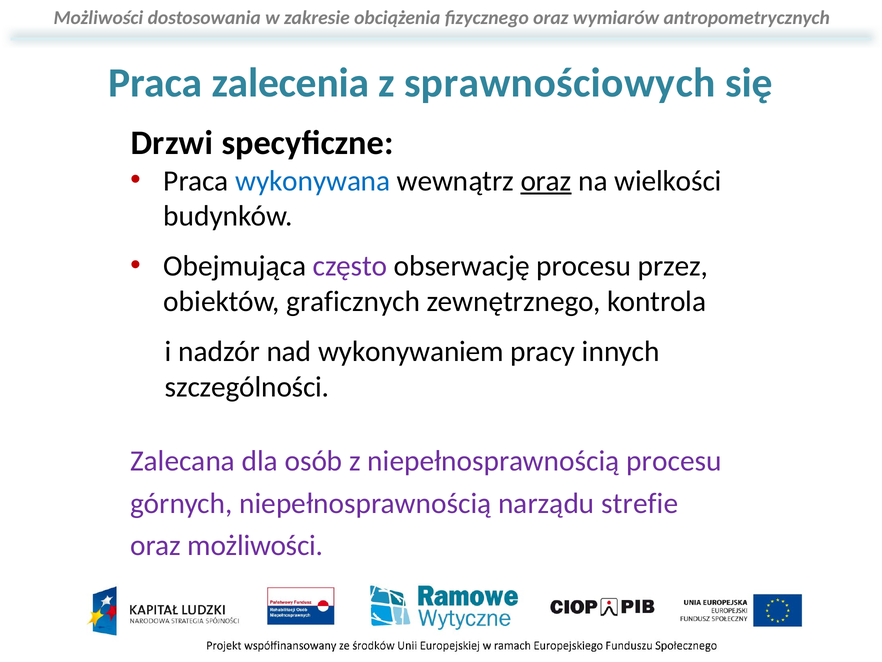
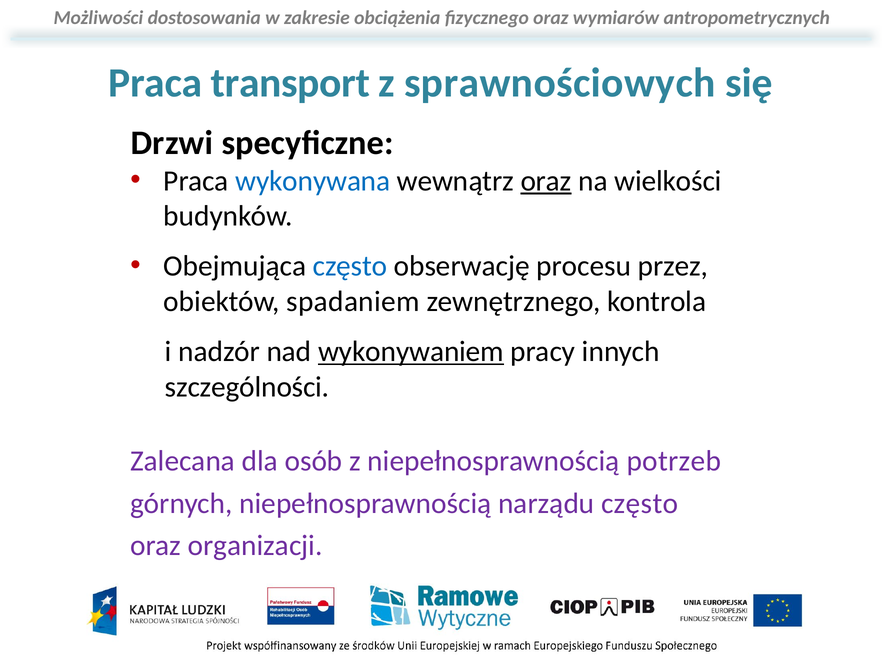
zalecenia: zalecenia -> transport (290, 83)
często colour: purple -> blue (350, 266)
graficznych: graficznych -> spadaniem (353, 301)
wykonywaniem underline: none -> present (411, 351)
niepełnosprawnością procesu: procesu -> potrzeb (674, 461)
narządu strefie: strefie -> często (640, 503)
oraz możliwości: możliwości -> organizacji (255, 545)
